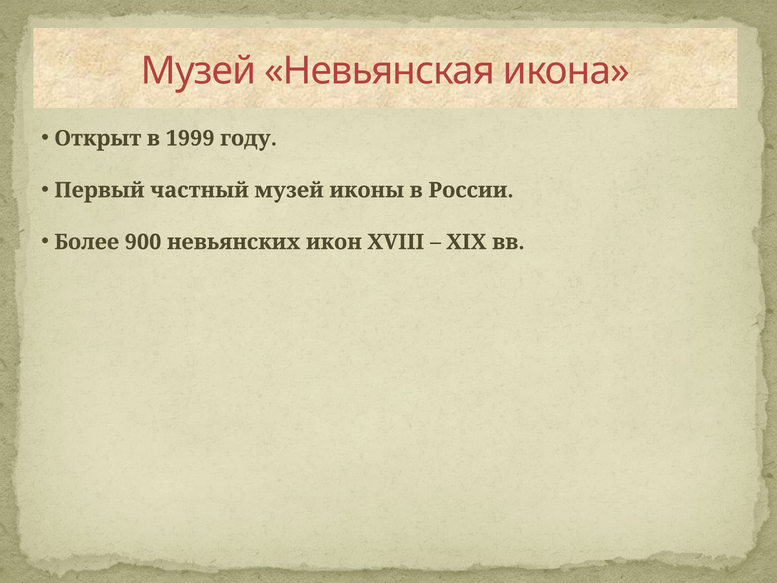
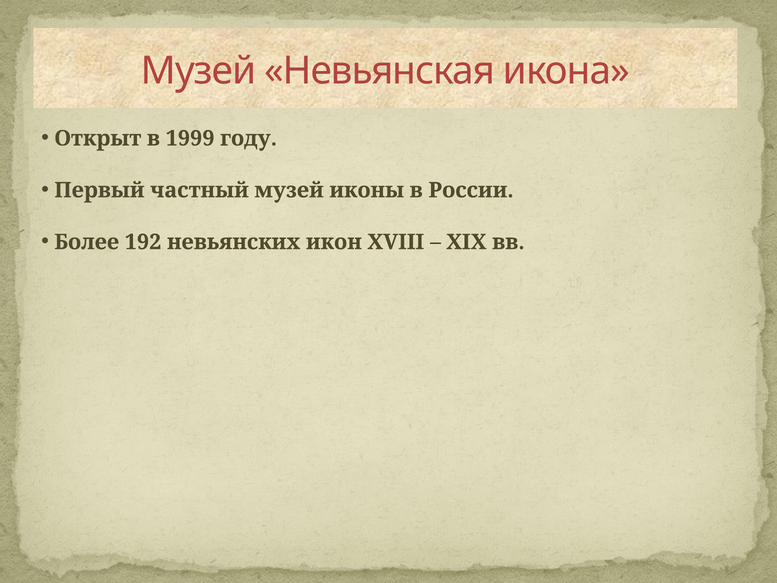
900: 900 -> 192 (143, 242)
